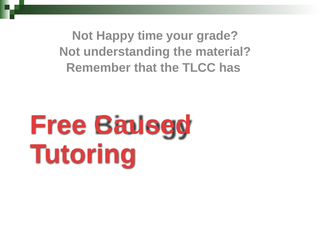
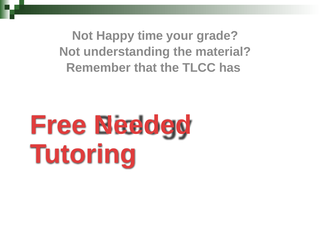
Caused: Caused -> Needed (143, 125)
